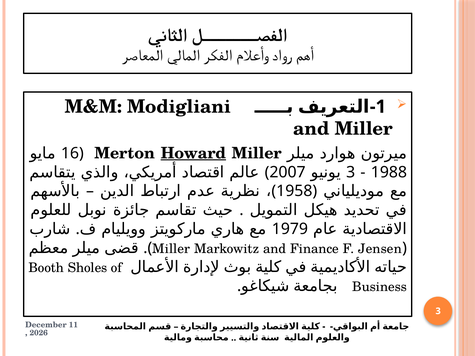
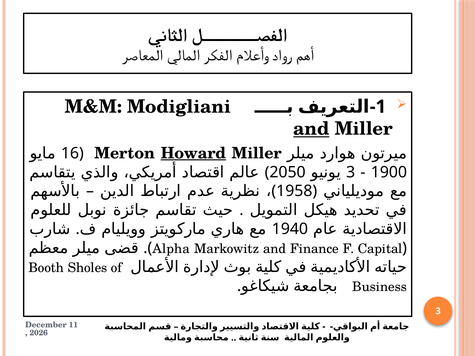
and underline: none -> present (311, 129)
2007: 2007 -> 2050 (288, 172)
1988: 1988 -> 1900 (389, 172)
1979: 1979 -> 1940 (290, 229)
Miller: Miller -> Alpha (171, 249)
Jensen: Jensen -> Capital (380, 249)
